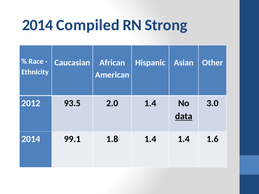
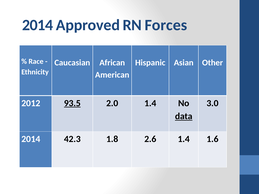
Compiled: Compiled -> Approved (88, 25)
Strong: Strong -> Forces (166, 25)
93.5 underline: none -> present (72, 103)
99.1: 99.1 -> 42.3 (72, 139)
1.8 1.4: 1.4 -> 2.6 (150, 139)
